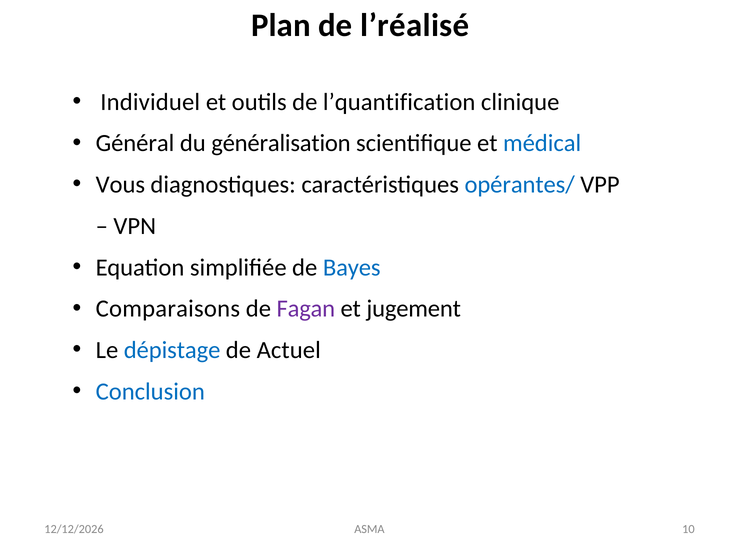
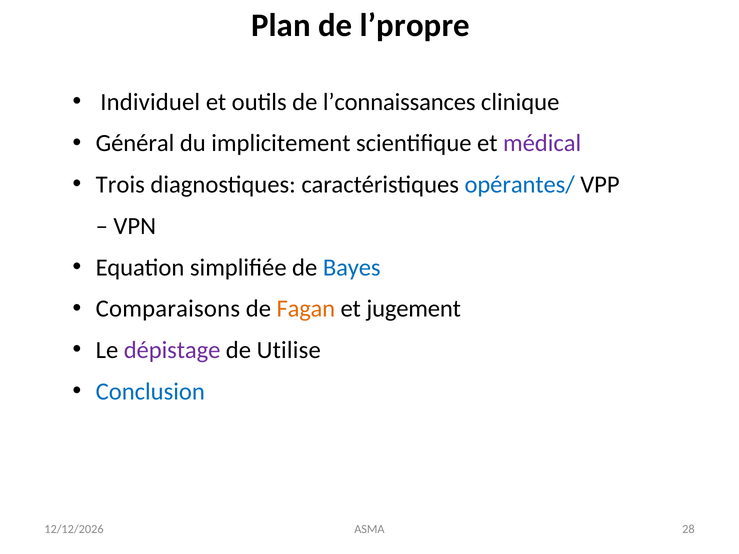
l’réalisé: l’réalisé -> l’propre (415, 26)
l’quantification: l’quantification -> l’connaissances (399, 102)
généralisation: généralisation -> implicitement (281, 143)
médical colour: blue -> purple (542, 143)
Vous: Vous -> Trois (120, 185)
Fagan colour: purple -> orange (306, 309)
dépistage colour: blue -> purple (172, 350)
Actuel: Actuel -> Utilise (289, 350)
10: 10 -> 28 (688, 529)
